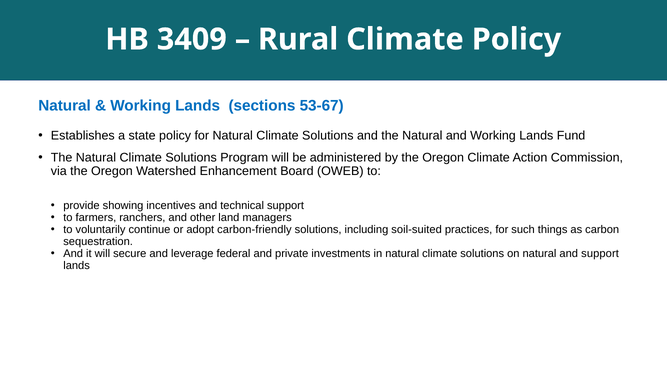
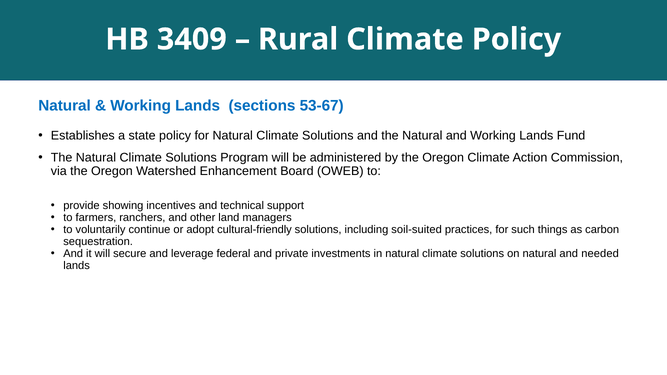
carbon-friendly: carbon-friendly -> cultural-friendly (254, 230)
and support: support -> needed (600, 254)
